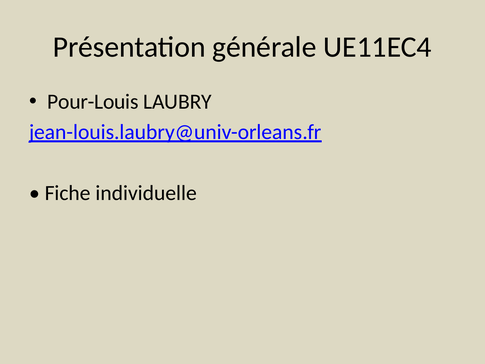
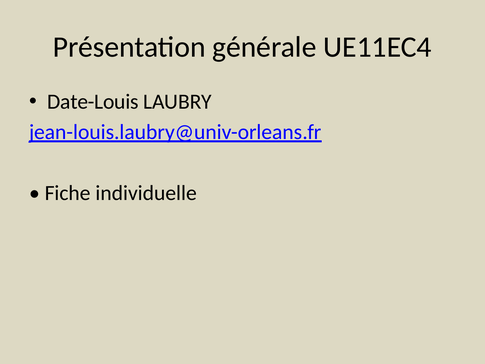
Pour-Louis: Pour-Louis -> Date-Louis (93, 102)
